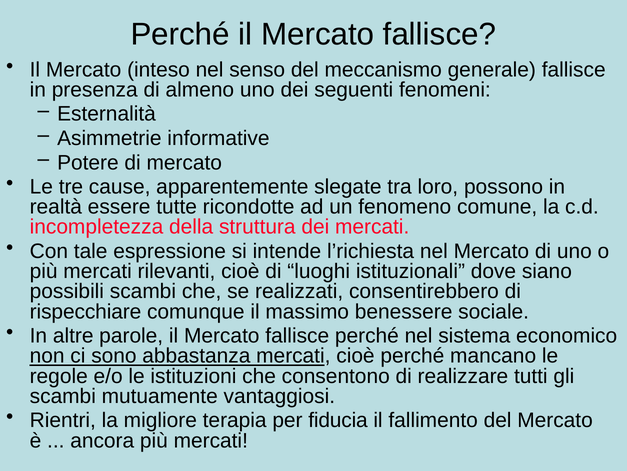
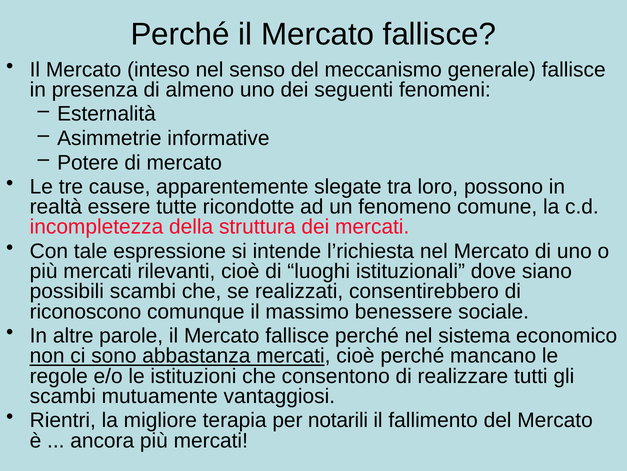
rispecchiare: rispecchiare -> riconoscono (86, 311)
fiducia: fiducia -> notarili (338, 420)
